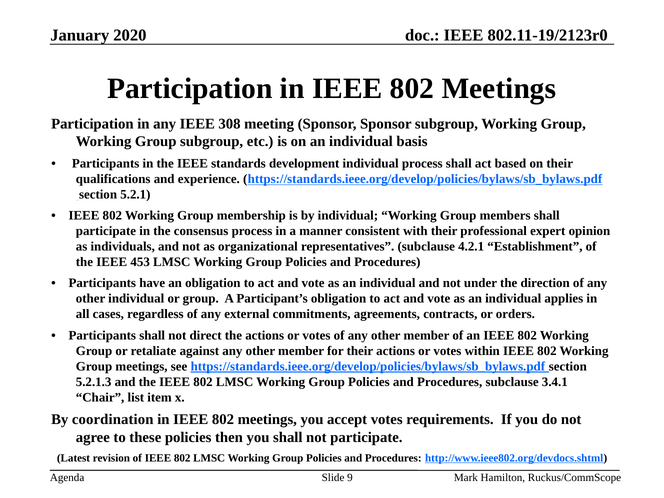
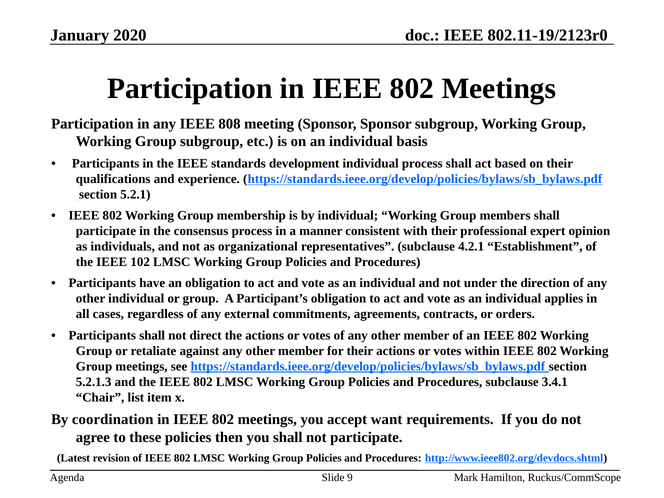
308: 308 -> 808 (230, 124)
453: 453 -> 102 (140, 262)
accept votes: votes -> want (387, 420)
